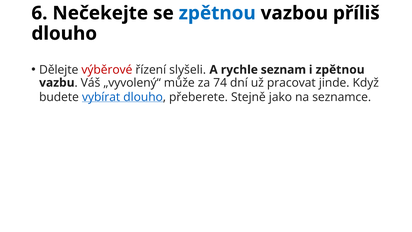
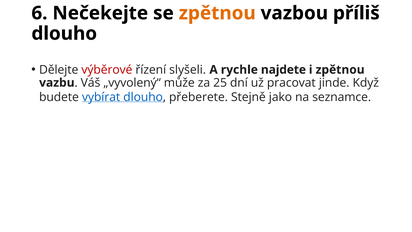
zpětnou colour: blue -> orange (217, 13)
seznam: seznam -> najdete (283, 70)
74: 74 -> 25 (220, 83)
